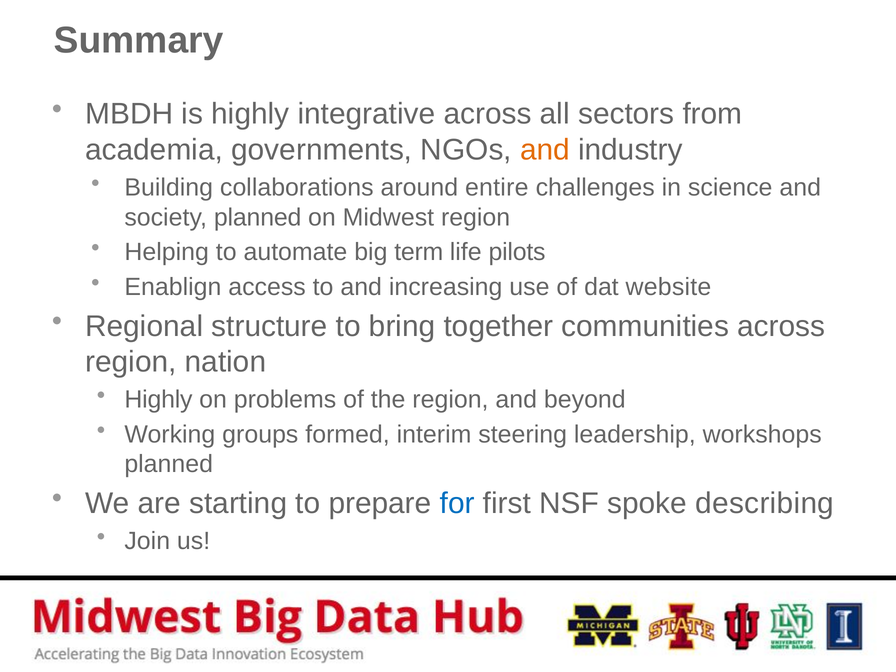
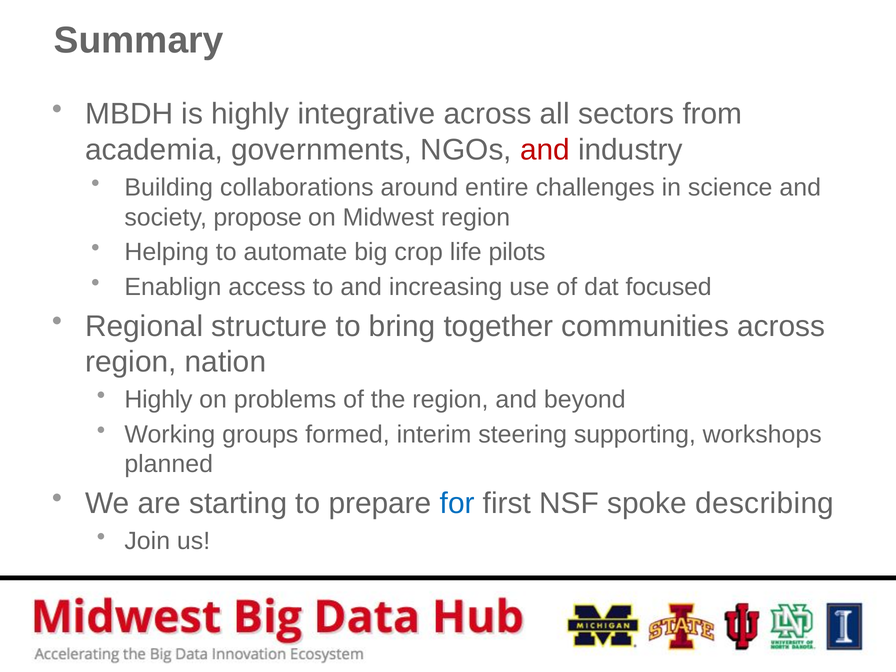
and colour: orange -> red (545, 150)
society planned: planned -> propose (258, 217)
term: term -> crop (419, 252)
website: website -> focused (669, 287)
leadership: leadership -> supporting (635, 434)
